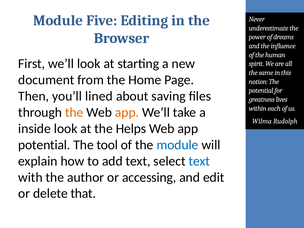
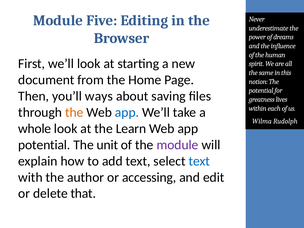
lined: lined -> ways (99, 96)
app colour: orange -> blue (127, 112)
inside: inside -> whole (35, 129)
Helps: Helps -> Learn (131, 129)
tool: tool -> unit (107, 145)
module colour: blue -> purple (177, 145)
